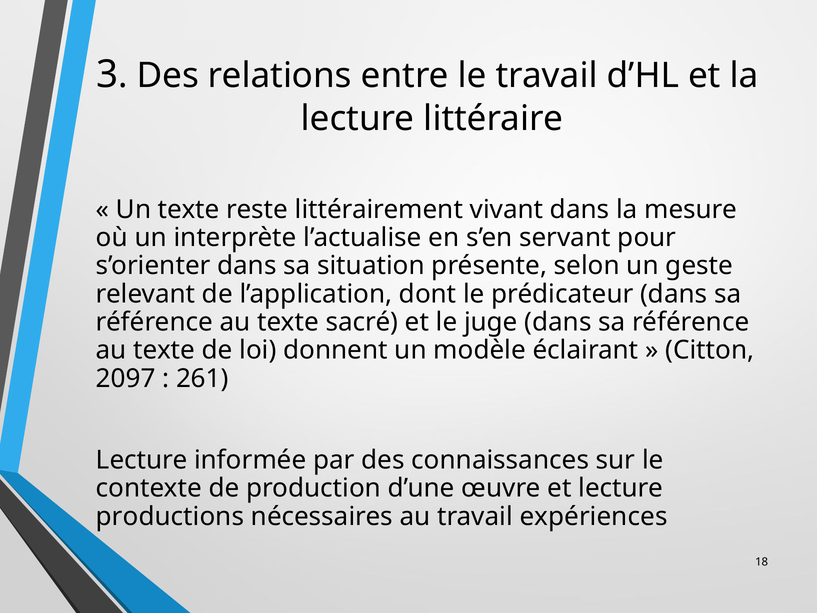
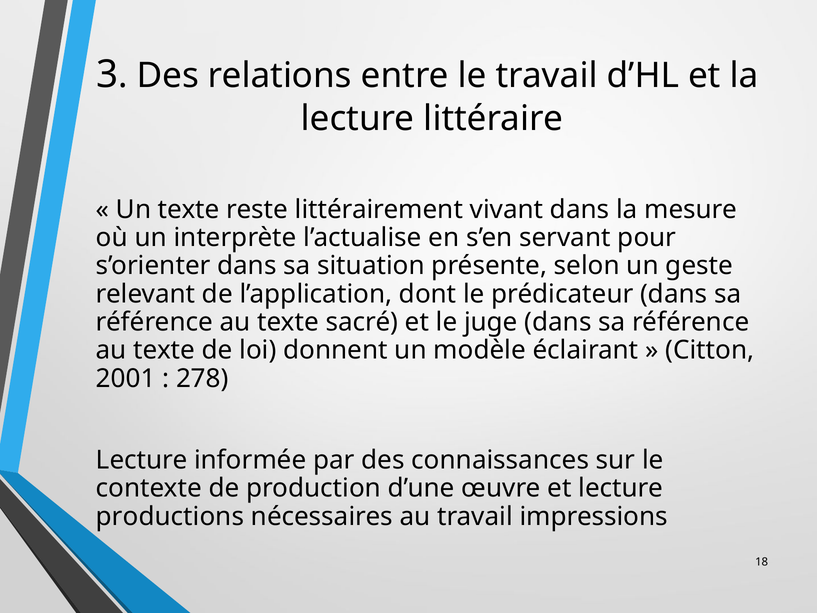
2097: 2097 -> 2001 (126, 378)
261: 261 -> 278 (202, 378)
expériences: expériences -> impressions (594, 516)
